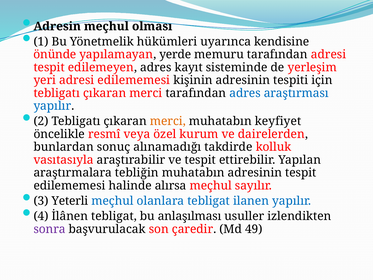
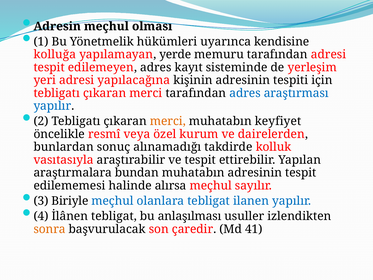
önünde: önünde -> kolluğa (55, 54)
adresi edilememesi: edilememesi -> yapılacağına (134, 80)
tebliğin: tebliğin -> bundan (137, 173)
Yeterli: Yeterli -> Biriyle (70, 201)
sonra colour: purple -> orange (50, 229)
49: 49 -> 41 (254, 229)
